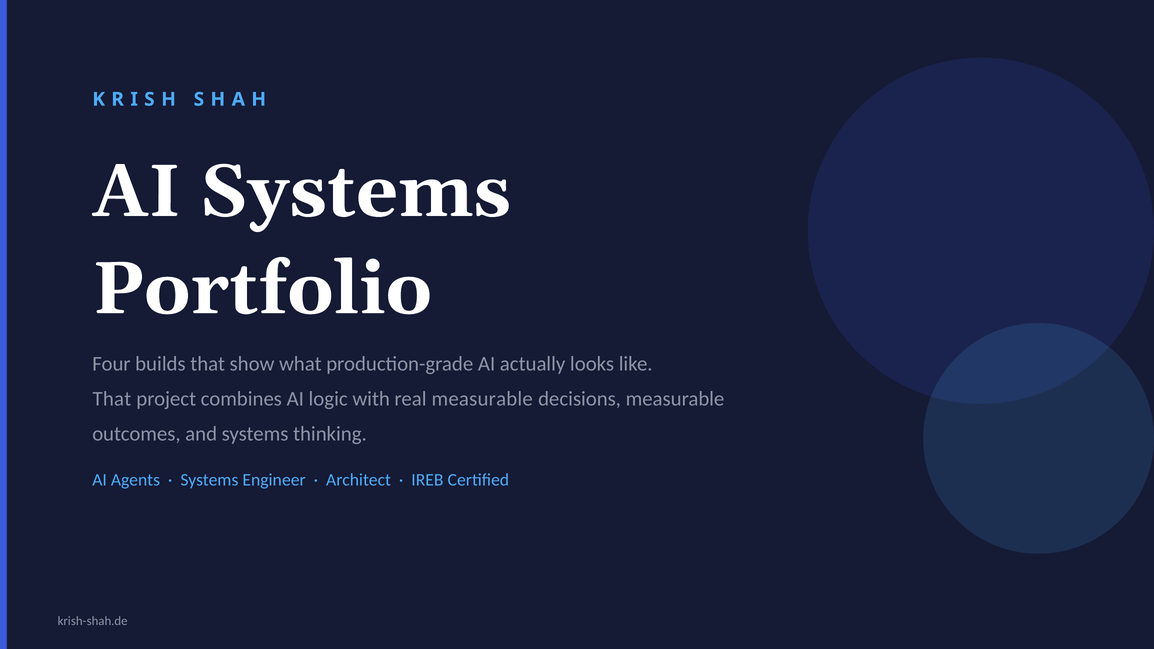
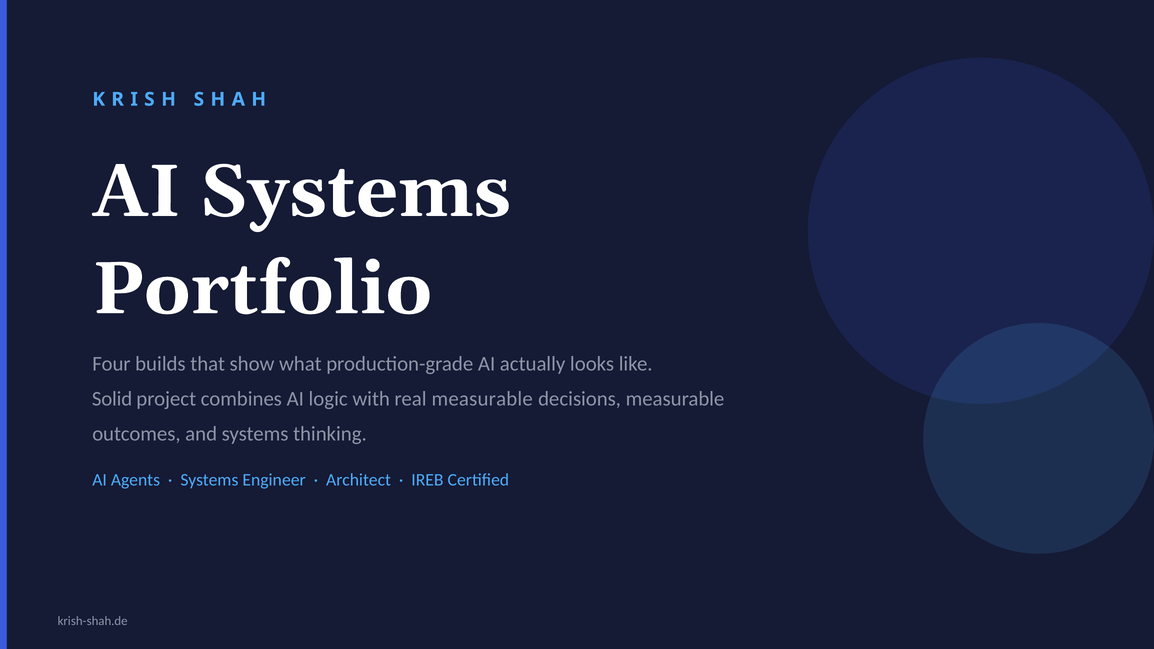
That: That -> Solid (112, 399)
